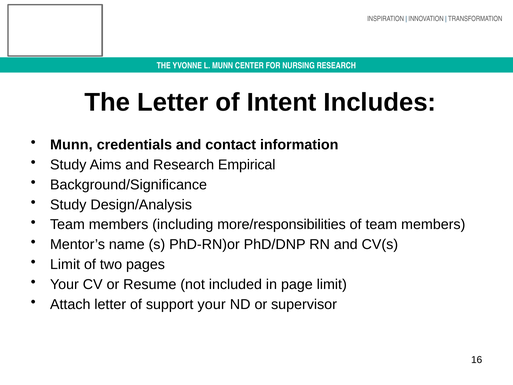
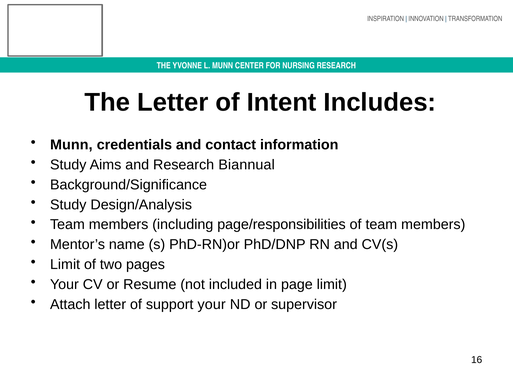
Empirical: Empirical -> Biannual (247, 165)
more/responsibilities: more/responsibilities -> page/responsibilities (281, 224)
